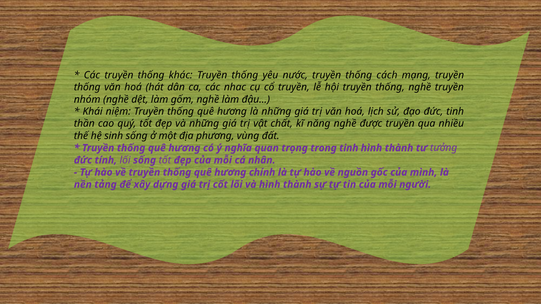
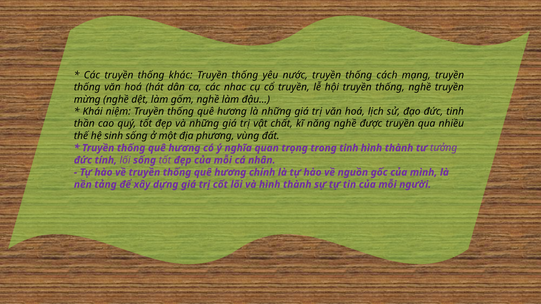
nhóm: nhóm -> mừng (87, 99)
